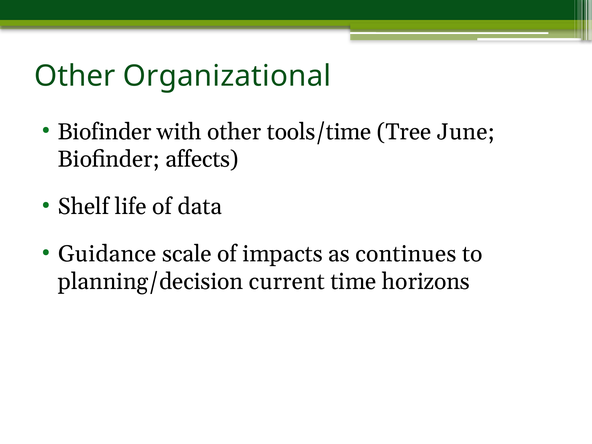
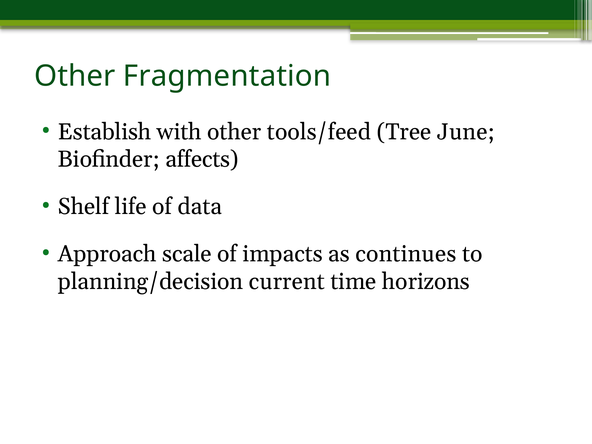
Organizational: Organizational -> Fragmentation (227, 76)
Biofinder: Biofinder -> Establish (105, 132)
tools/time: tools/time -> tools/feed (319, 132)
Guidance: Guidance -> Approach (107, 254)
